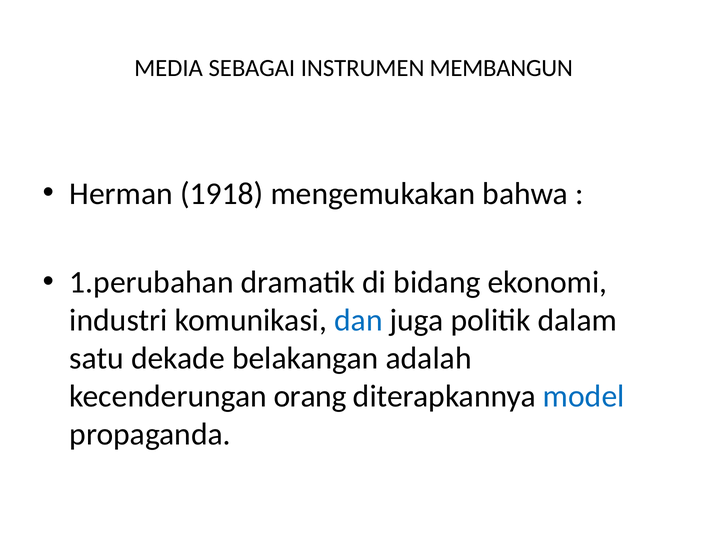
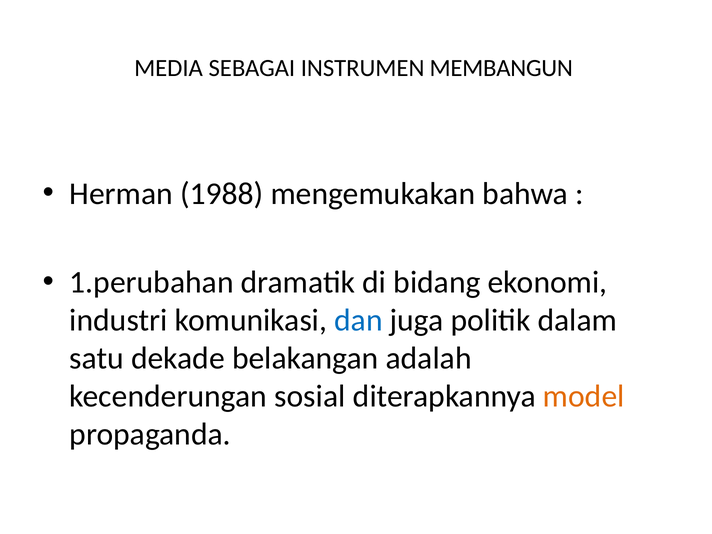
1918: 1918 -> 1988 (222, 194)
orang: orang -> sosial (310, 396)
model colour: blue -> orange (584, 396)
